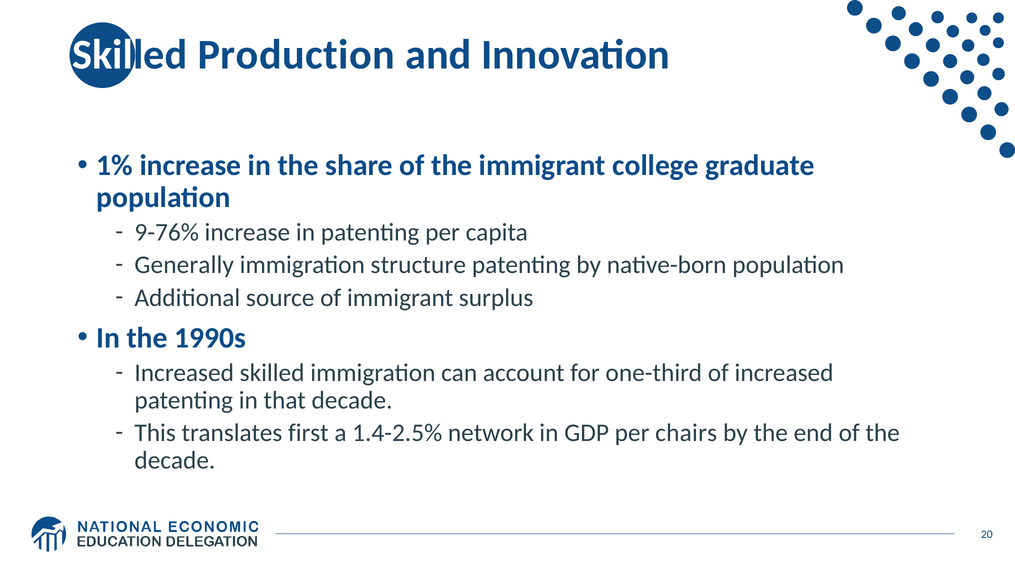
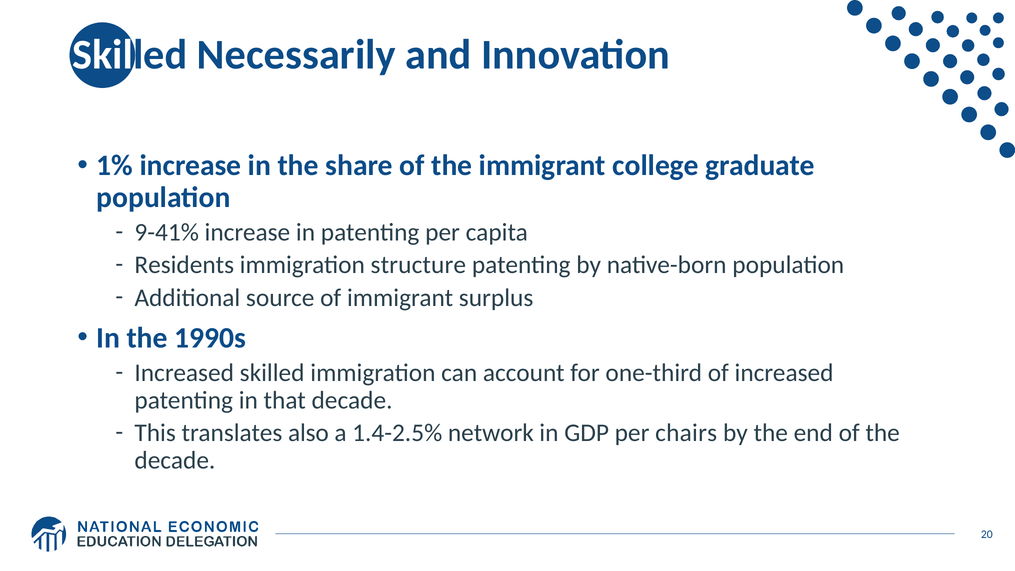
Production: Production -> Necessarily (296, 55)
9-76%: 9-76% -> 9-41% (167, 232)
Generally: Generally -> Residents (184, 265)
first: first -> also (308, 433)
